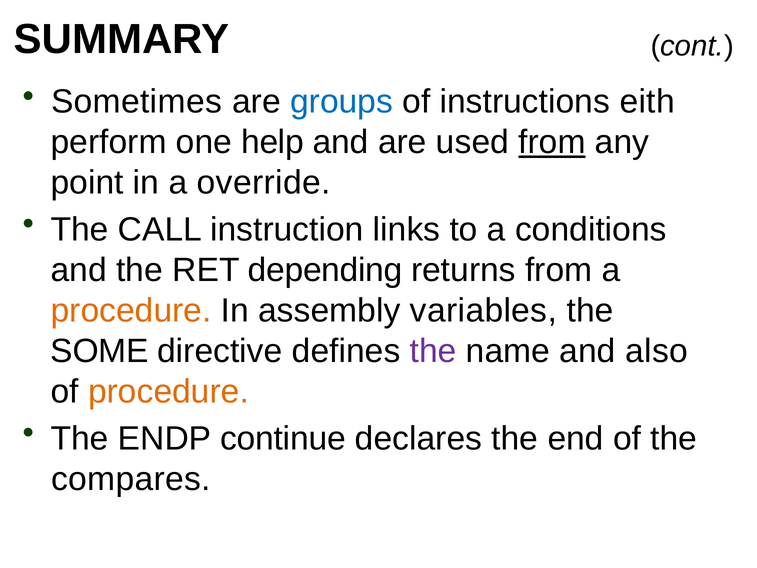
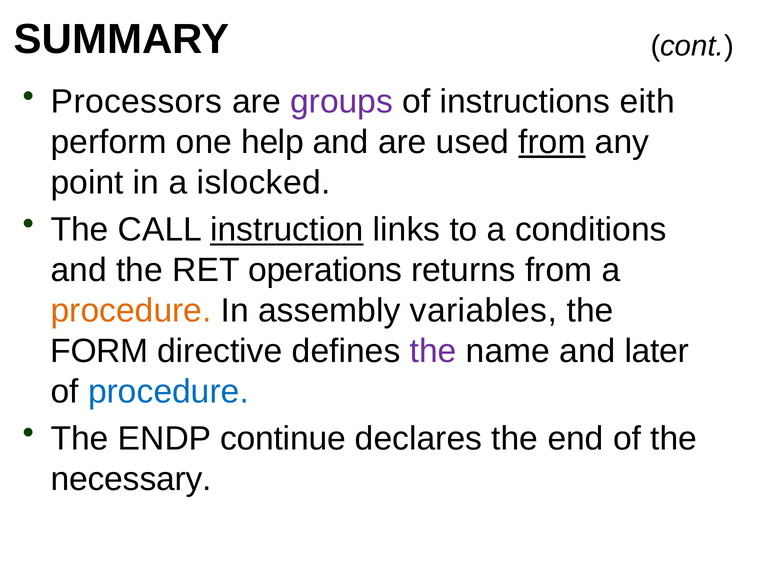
Sometimes: Sometimes -> Processors (137, 102)
groups colour: blue -> purple (342, 102)
override: override -> islocked (264, 183)
instruction underline: none -> present (287, 230)
depending: depending -> operations (325, 270)
SOME: SOME -> FORM (99, 351)
also: also -> later (657, 351)
procedure colour: orange -> blue (168, 391)
compares: compares -> necessary (131, 479)
